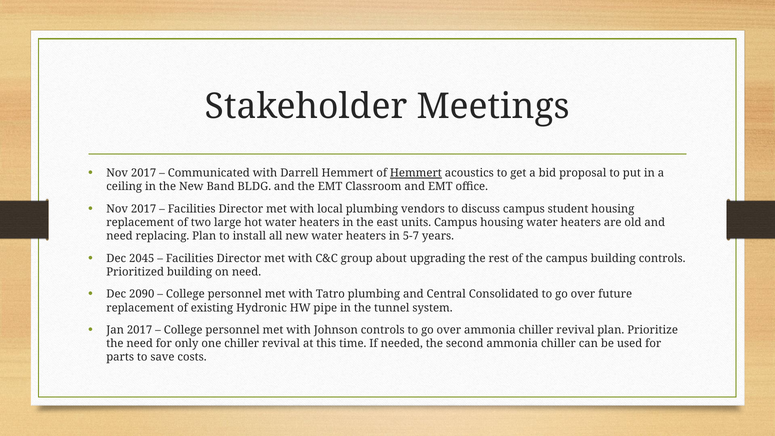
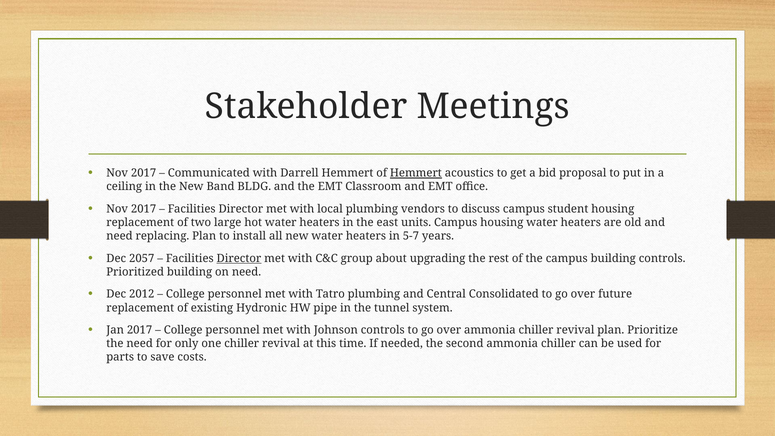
2045: 2045 -> 2057 (142, 258)
Director underline: none -> present (239, 258)
2090: 2090 -> 2012 (142, 294)
